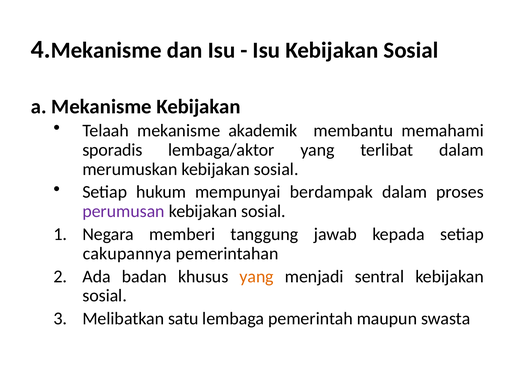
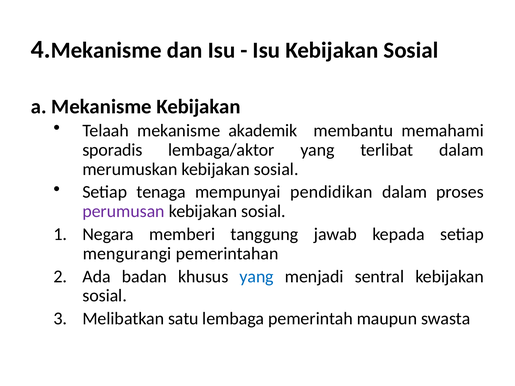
hukum: hukum -> tenaga (161, 192)
berdampak: berdampak -> pendidikan (331, 192)
cakupannya: cakupannya -> mengurangi (127, 254)
yang colour: orange -> blue (257, 277)
